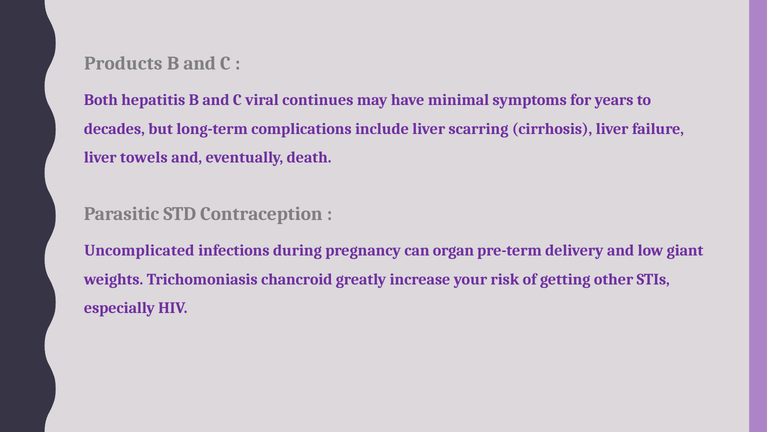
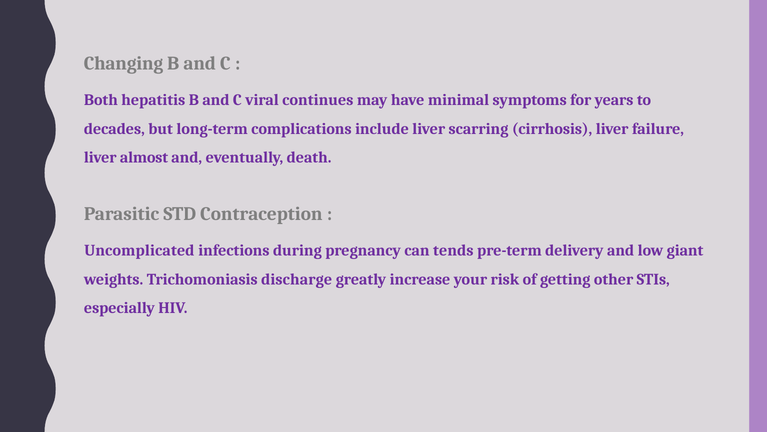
Products: Products -> Changing (123, 63)
towels: towels -> almost (144, 157)
organ: organ -> tends (453, 250)
chancroid: chancroid -> discharge (297, 279)
